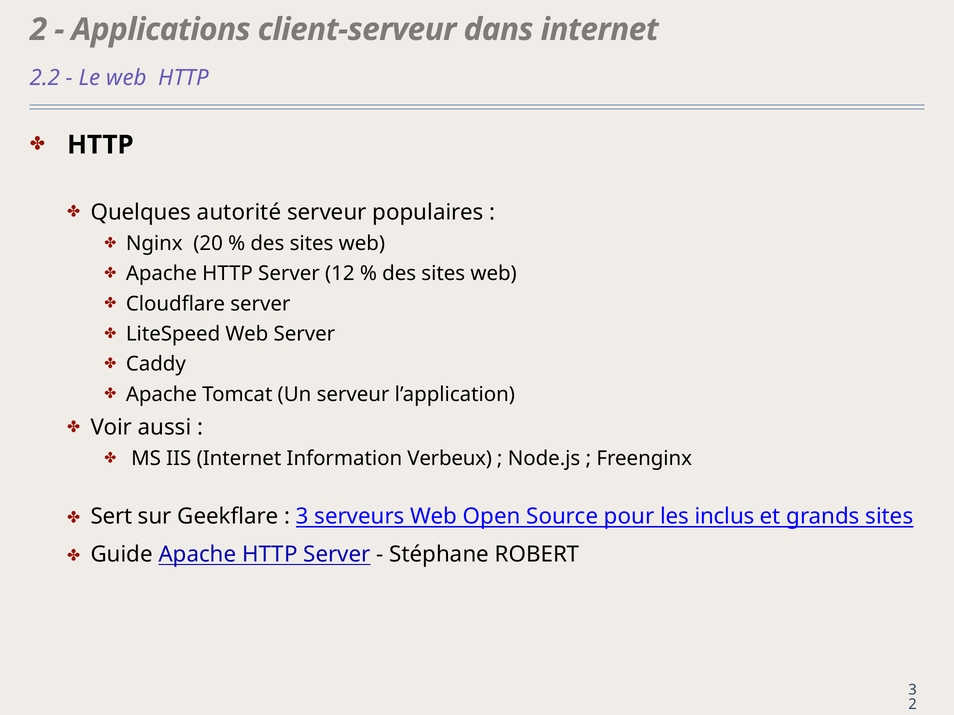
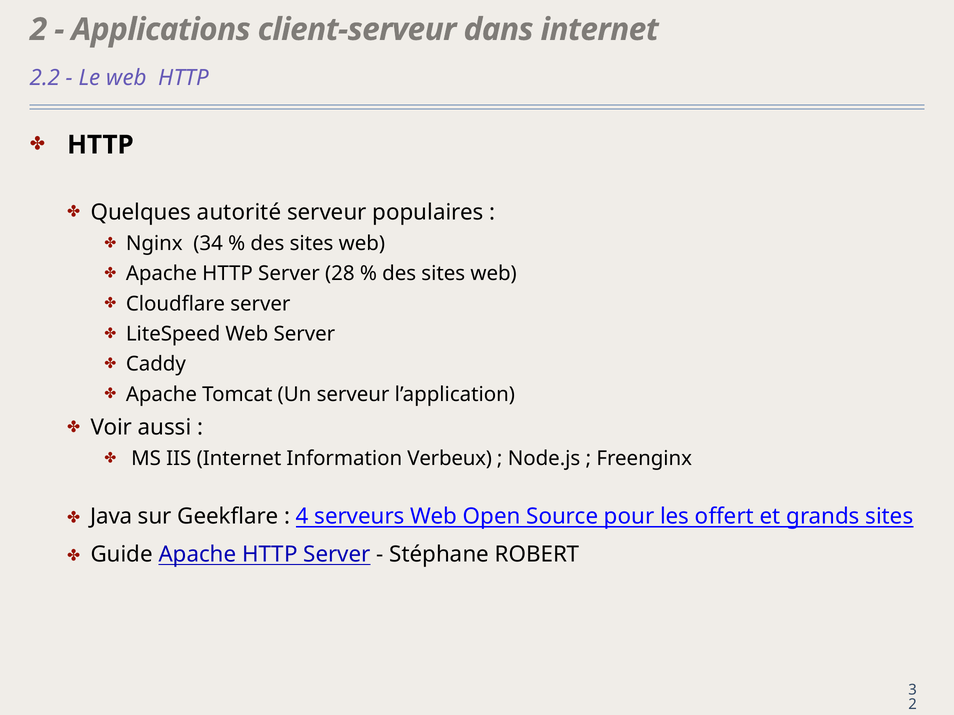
20: 20 -> 34 (208, 244)
12: 12 -> 28 (340, 274)
Sert: Sert -> Java (111, 517)
3: 3 -> 4 (302, 517)
inclus: inclus -> offert (724, 517)
